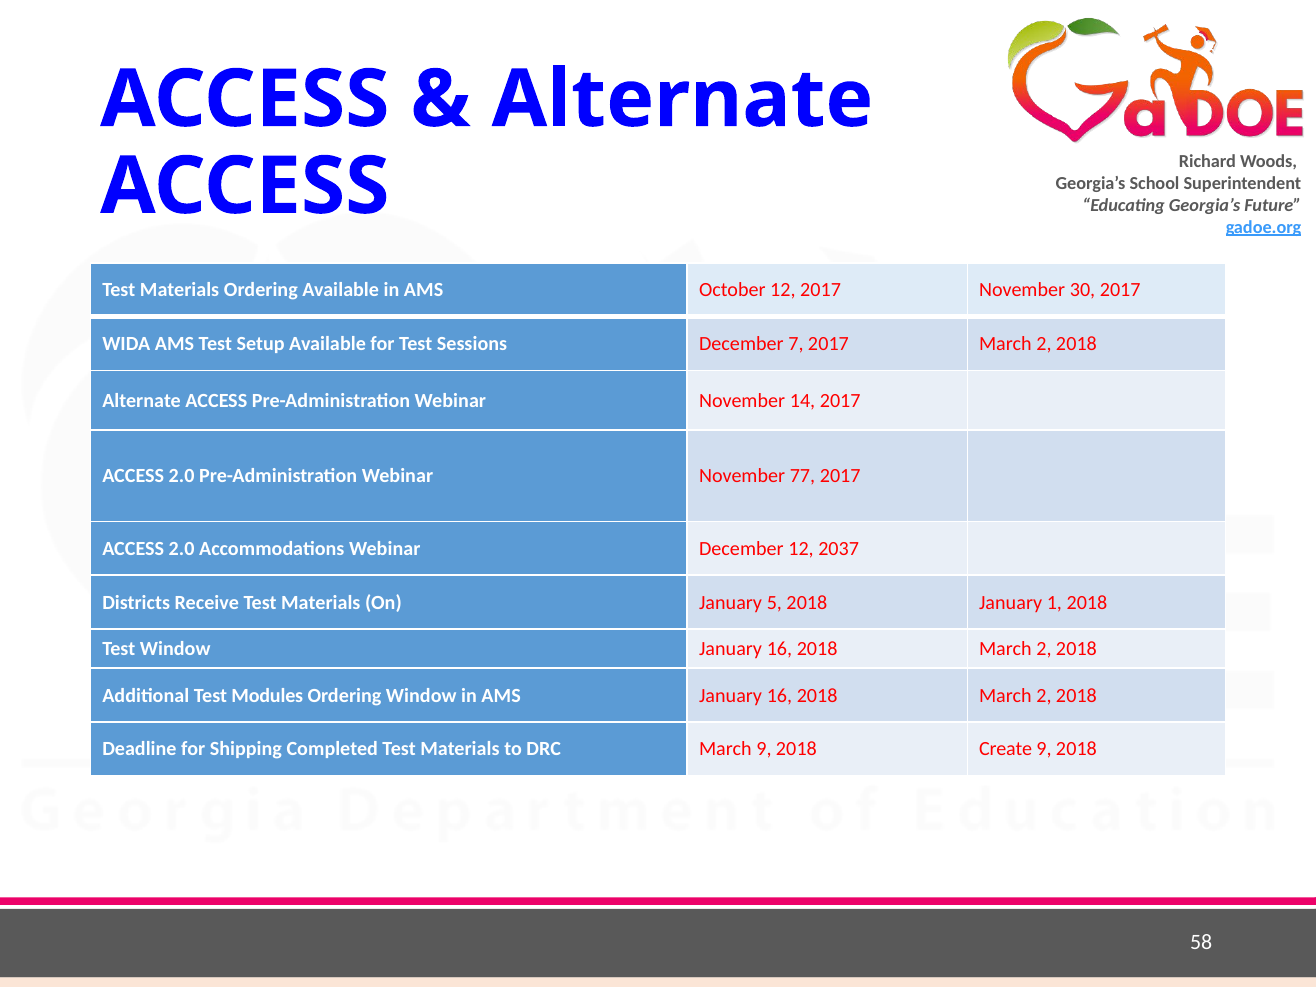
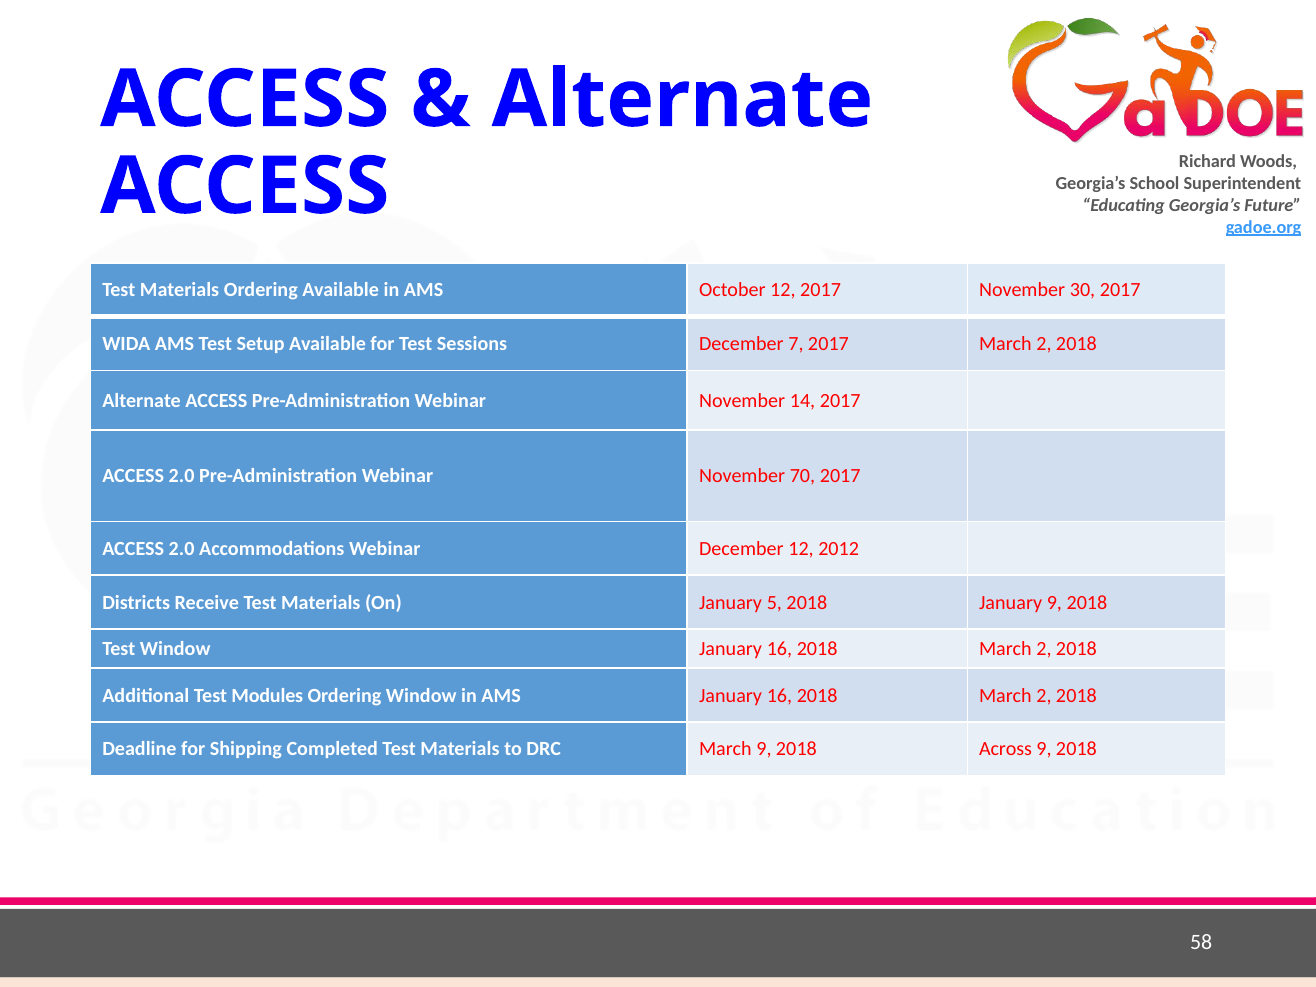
77: 77 -> 70 (802, 476)
2037: 2037 -> 2012 (839, 549)
January 1: 1 -> 9 (1054, 602)
Create: Create -> Across (1006, 749)
